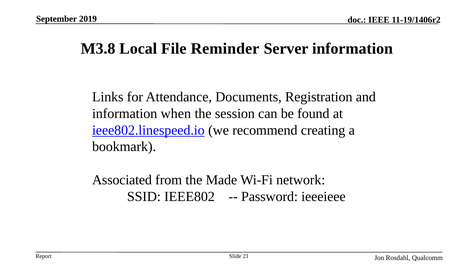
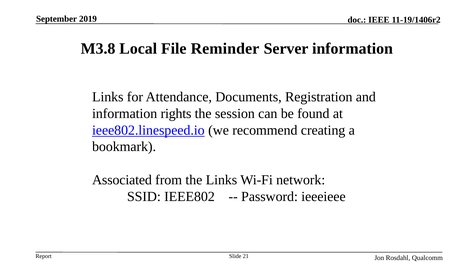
when: when -> rights (176, 113)
the Made: Made -> Links (221, 180)
